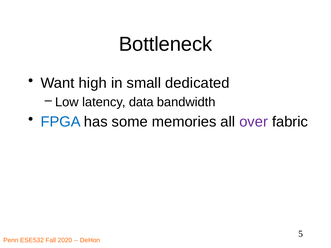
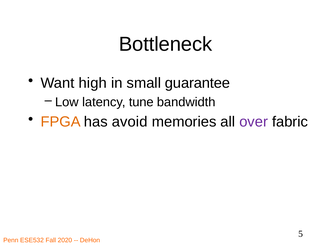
dedicated: dedicated -> guarantee (197, 83)
data: data -> tune (141, 102)
FPGA colour: blue -> orange (61, 122)
some: some -> avoid (130, 122)
